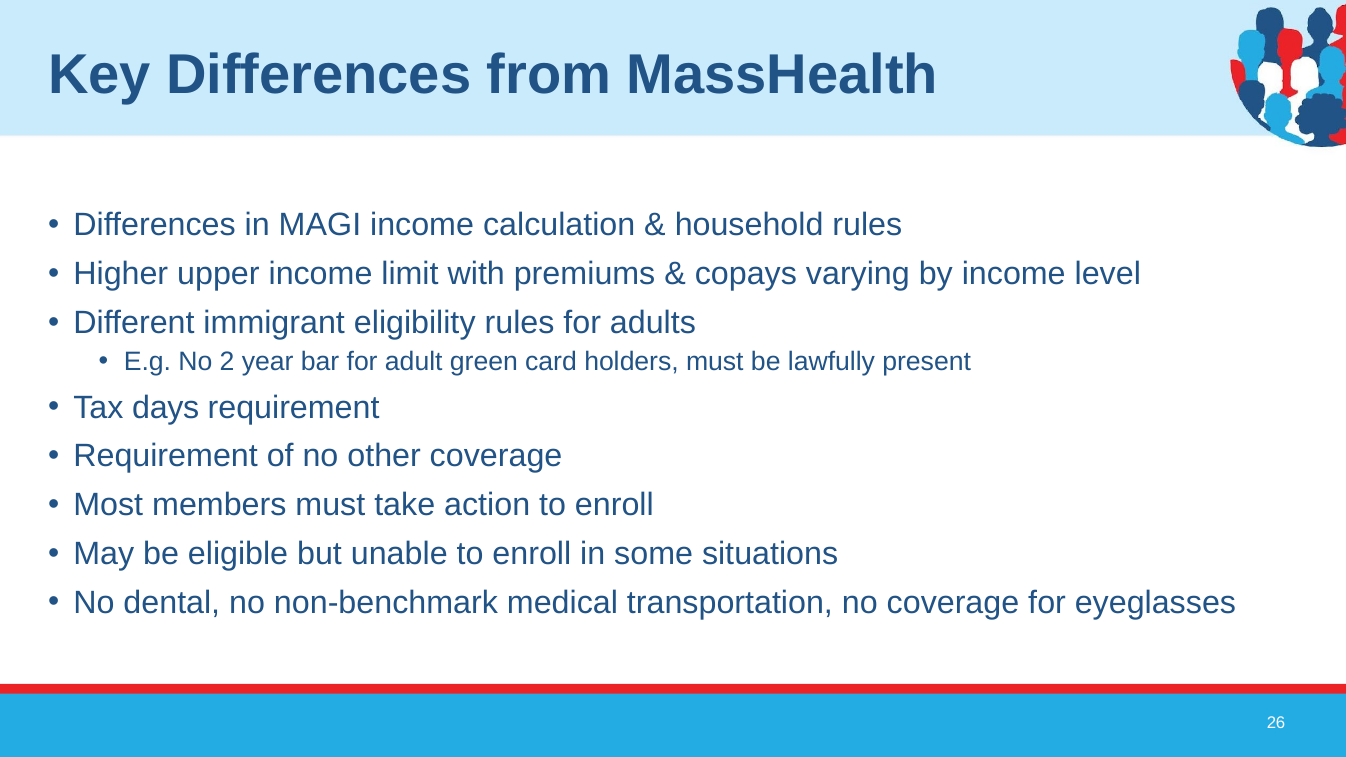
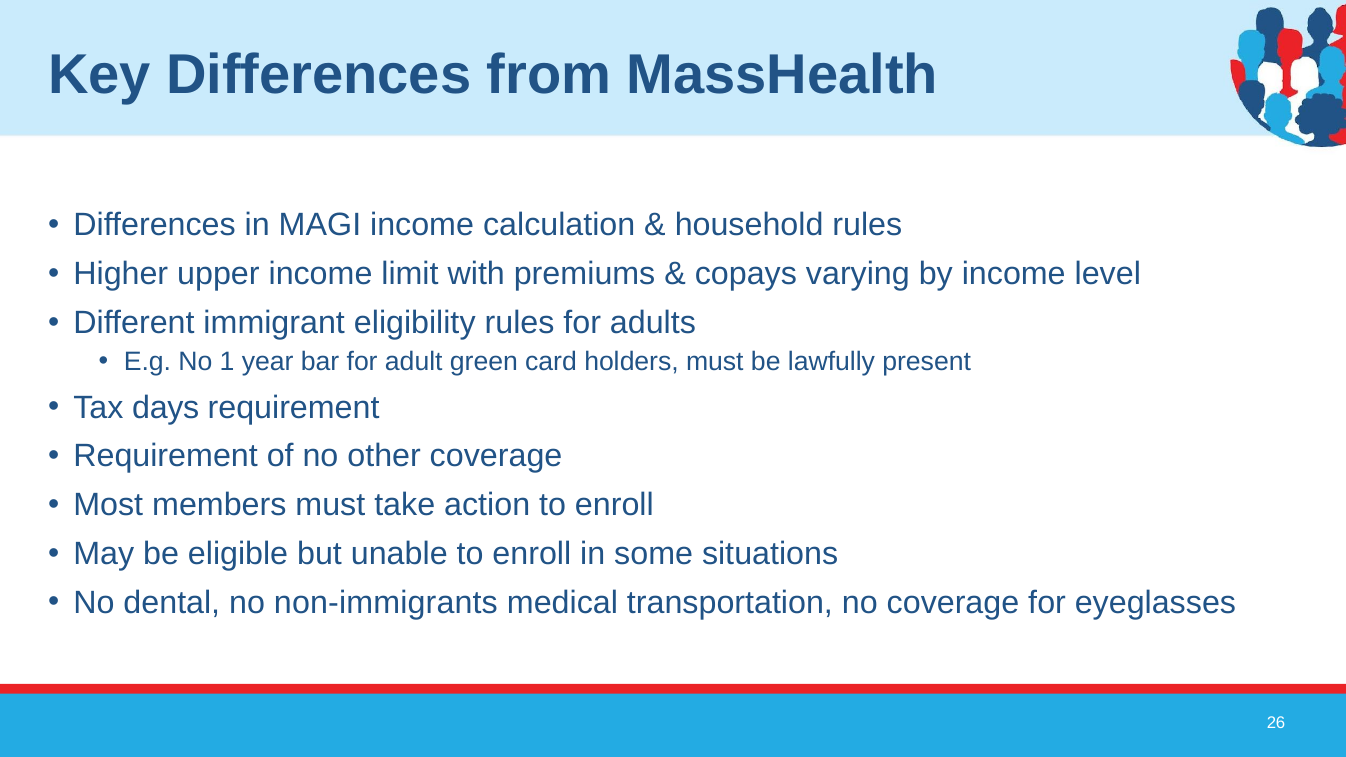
2: 2 -> 1 (227, 362)
non-benchmark: non-benchmark -> non-immigrants (386, 603)
